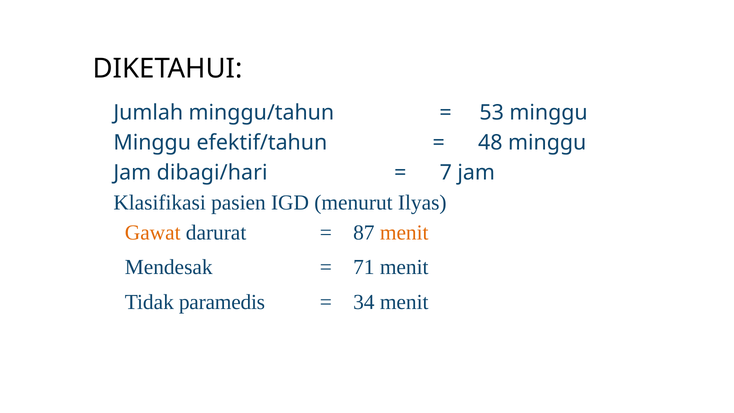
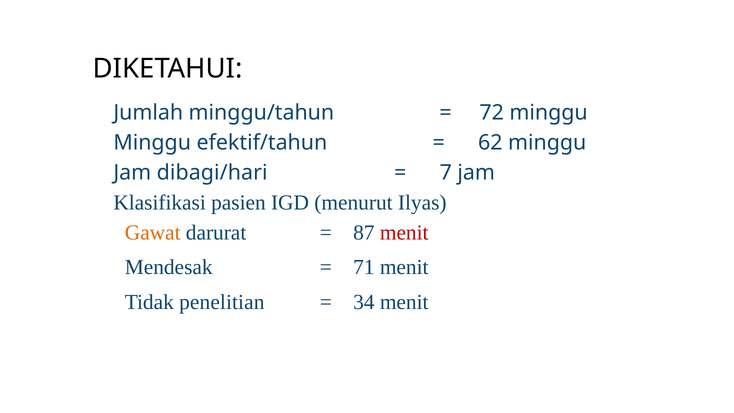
53: 53 -> 72 (492, 113)
48: 48 -> 62 (490, 143)
menit colour: orange -> red (404, 233)
paramedis: paramedis -> penelitian (222, 302)
